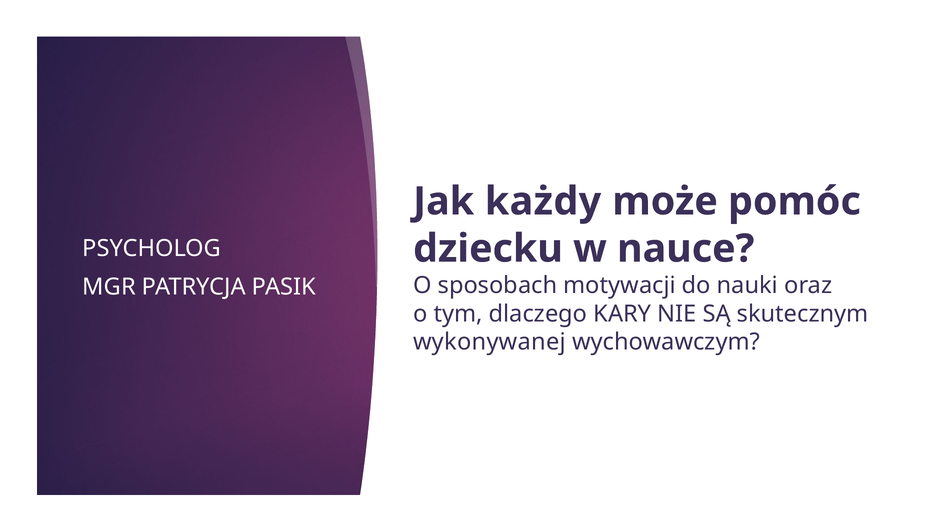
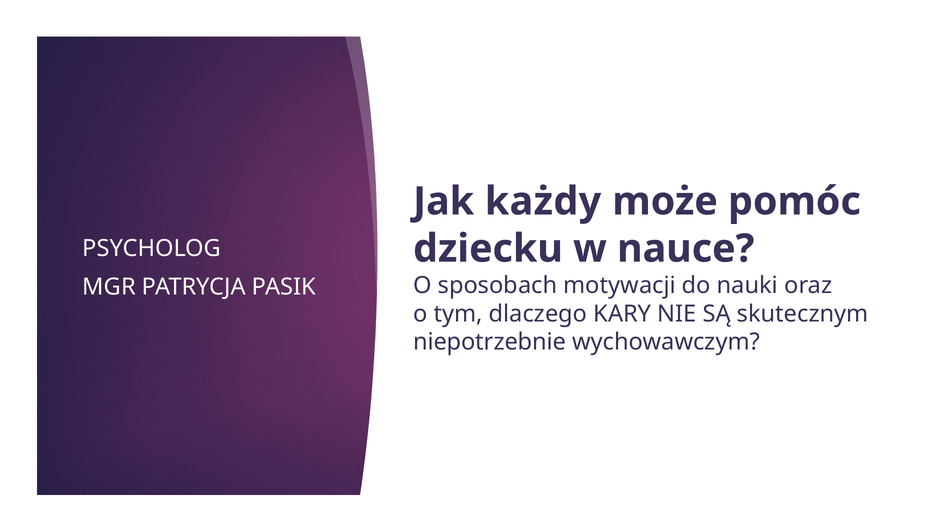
wykonywanej: wykonywanej -> niepotrzebnie (490, 342)
